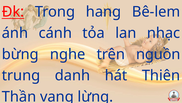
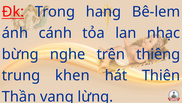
nguồn: nguồn -> thiêng (158, 54)
danh: danh -> khen (72, 75)
